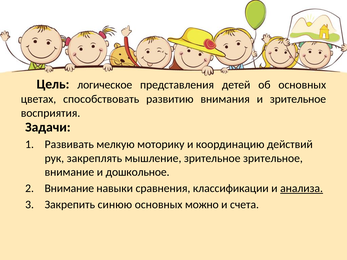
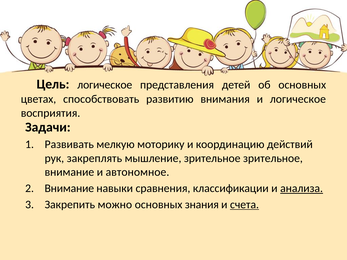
и зрительное: зрительное -> логическое (298, 99)
дошкольное: дошкольное -> автономное (137, 172)
синюю: синюю -> можно (115, 205)
можно: можно -> знания (202, 205)
счета underline: none -> present (244, 205)
